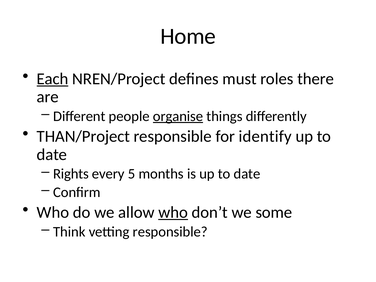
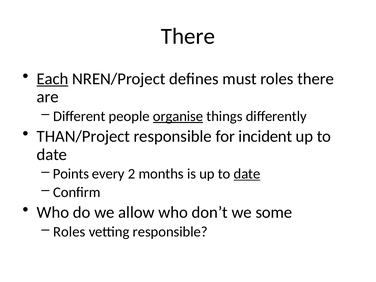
Home: Home -> There (188, 36)
identify: identify -> incident (265, 136)
Rights: Rights -> Points (71, 174)
5: 5 -> 2 (132, 174)
date underline: none -> present (247, 174)
who underline: present -> none (173, 212)
Think: Think -> Roles (69, 232)
